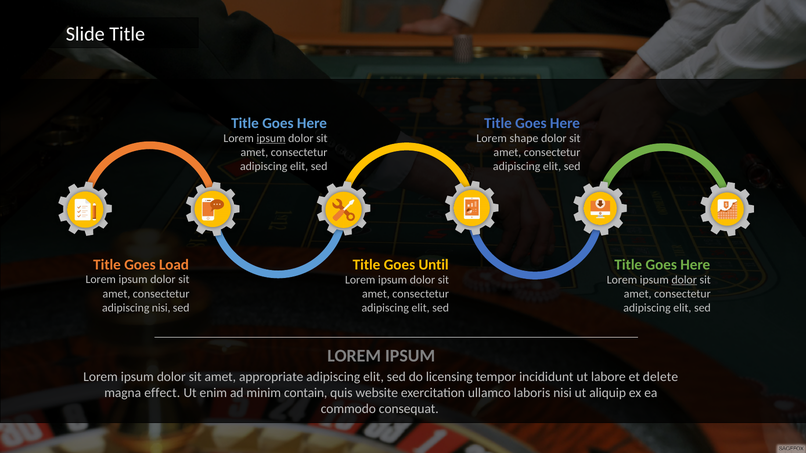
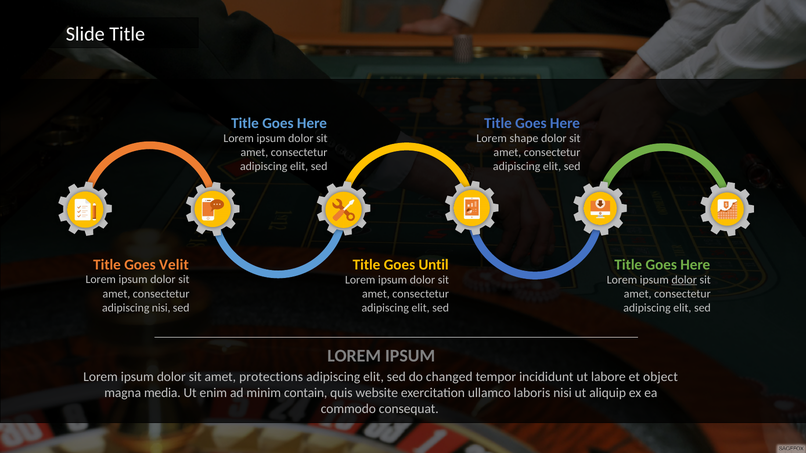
ipsum underline: present -> none (271, 138)
Load: Load -> Velit (174, 265)
appropriate: appropriate -> protections (271, 377)
licensing: licensing -> changed (449, 377)
delete: delete -> object (660, 377)
effect: effect -> media (162, 393)
